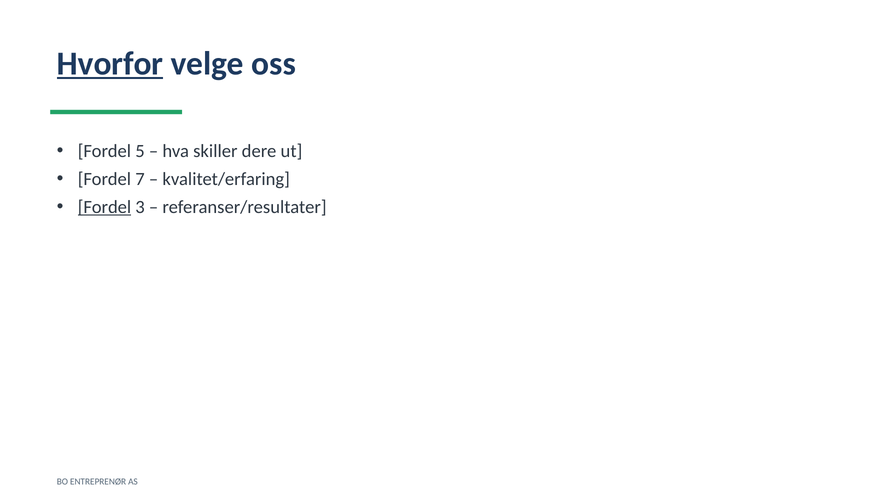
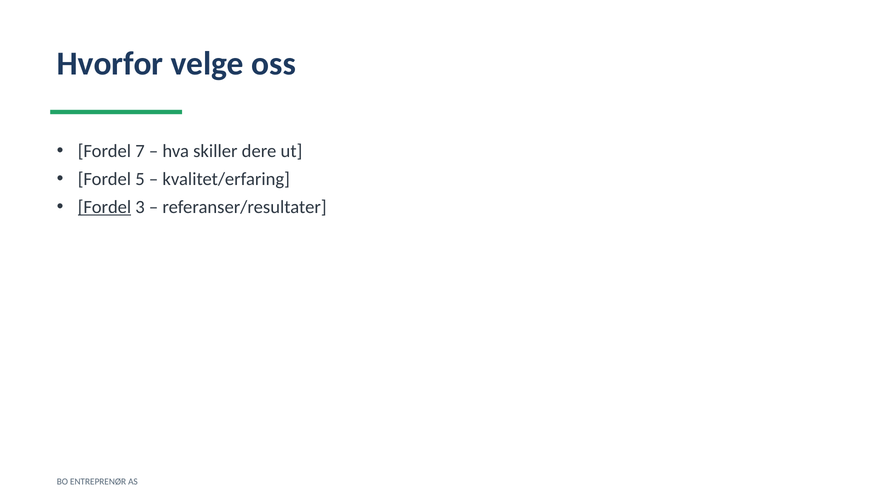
Hvorfor underline: present -> none (110, 64)
5: 5 -> 7 (140, 151)
7: 7 -> 5 (140, 179)
